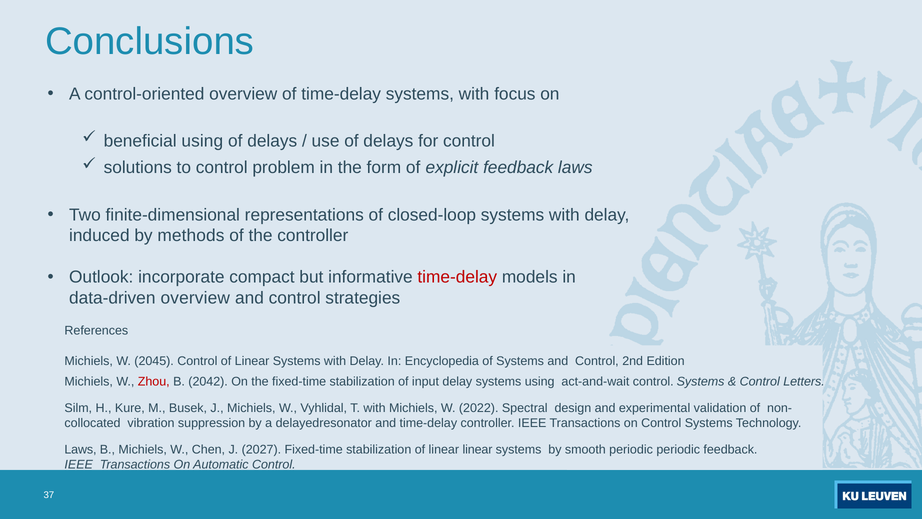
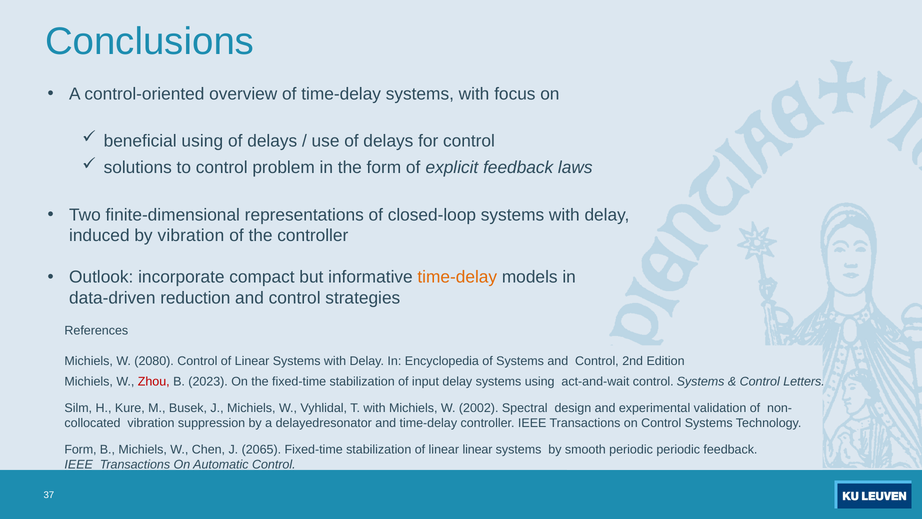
by methods: methods -> vibration (191, 236)
time-delay colour: red -> orange (457, 277)
data-driven overview: overview -> reduction (195, 298)
2045: 2045 -> 2080 (154, 361)
2042: 2042 -> 2023 (208, 381)
2022: 2022 -> 2002 (479, 408)
Laws: Laws -> Form (80, 449)
2027: 2027 -> 2065 (261, 449)
